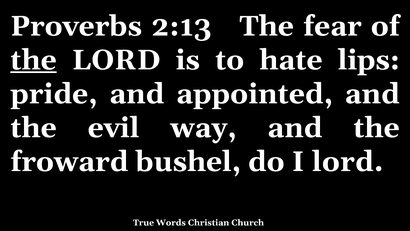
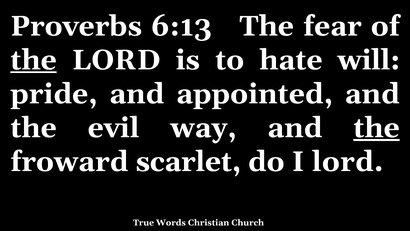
2:13: 2:13 -> 6:13 (181, 26)
lips: lips -> will (369, 60)
the underline: none -> present (376, 128)
bushel: bushel -> scarlet (188, 161)
